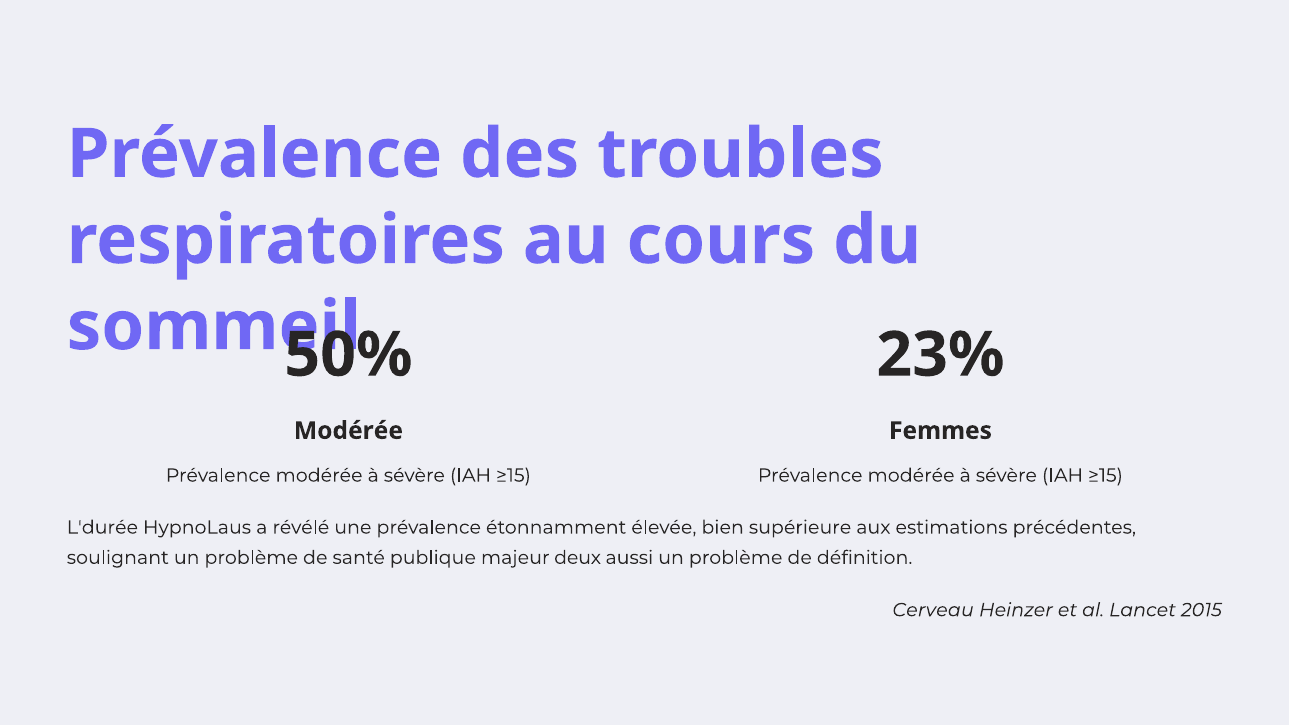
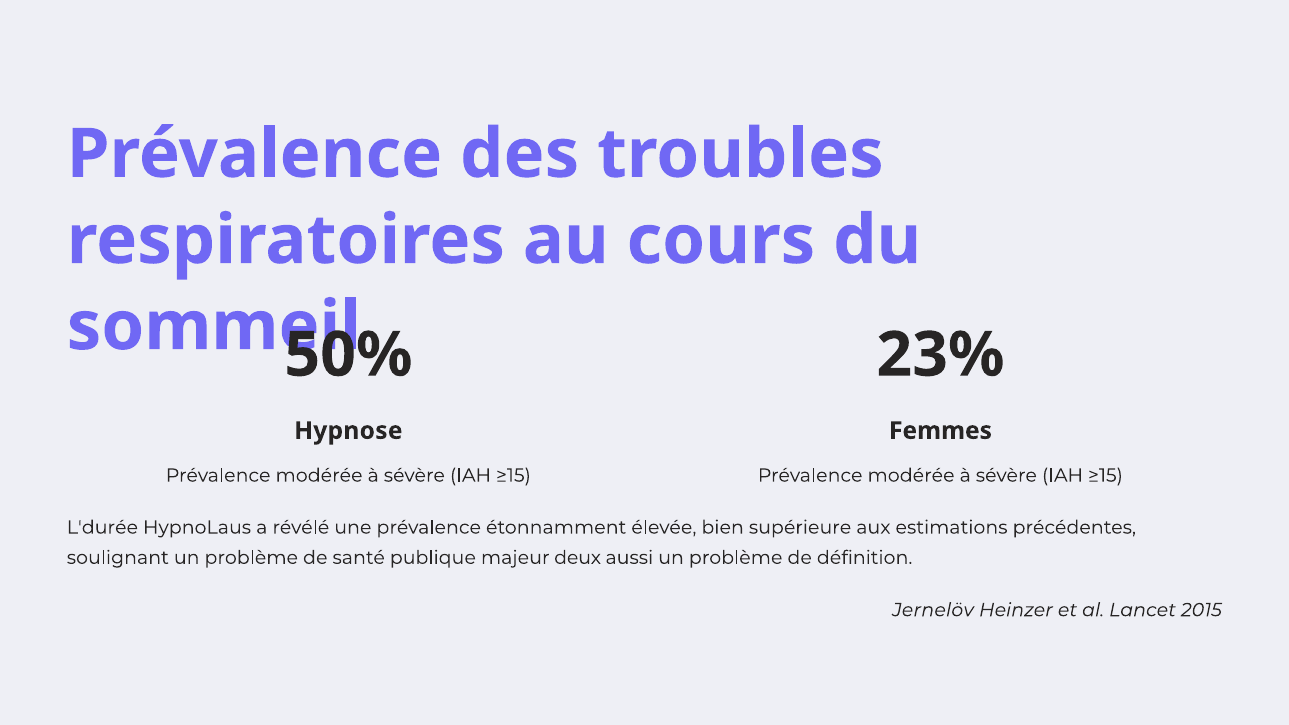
Modérée: Modérée -> Hypnose (348, 431)
Cerveau: Cerveau -> Jernelöv (933, 610)
